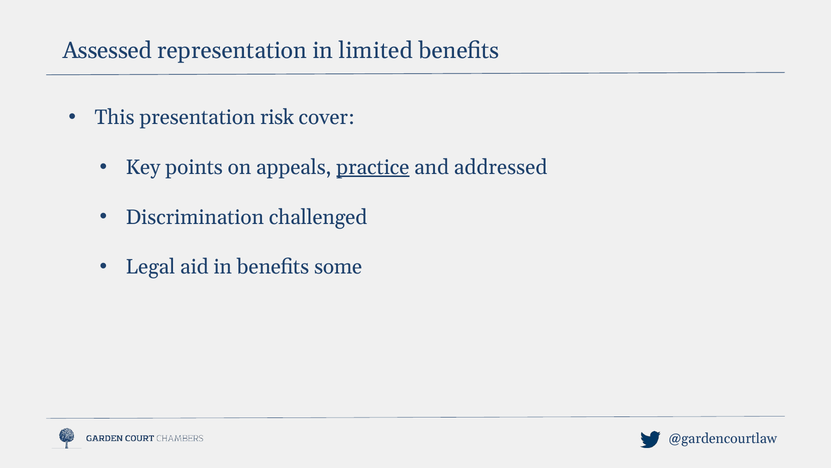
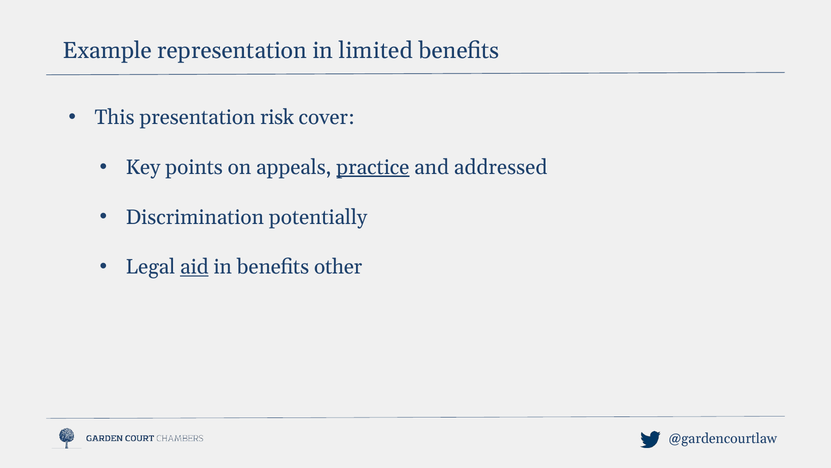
Assessed: Assessed -> Example (107, 50)
challenged: challenged -> potentially (318, 217)
aid underline: none -> present (194, 267)
some: some -> other (338, 267)
